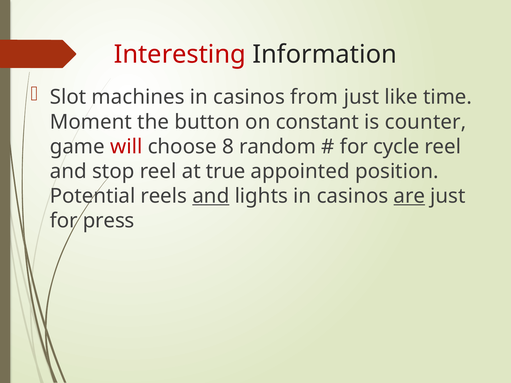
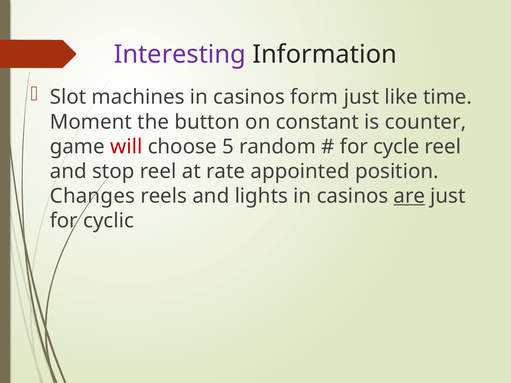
Interesting colour: red -> purple (180, 55)
from: from -> form (314, 97)
8: 8 -> 5 (228, 147)
true: true -> rate (226, 171)
Potential: Potential -> Changes (92, 196)
and underline: present -> none (211, 196)
press: press -> cyclic (109, 221)
